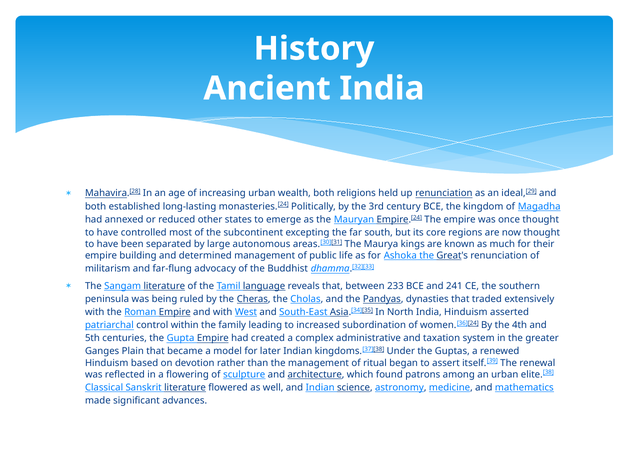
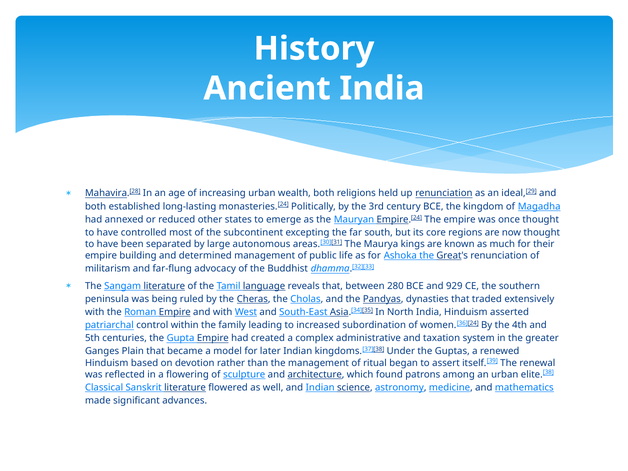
233: 233 -> 280 (395, 286)
241: 241 -> 929 (454, 286)
